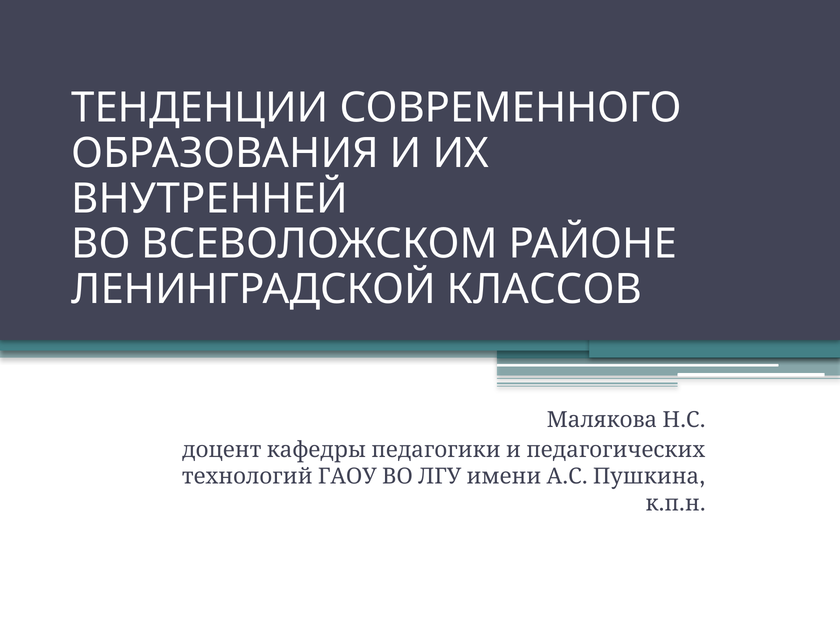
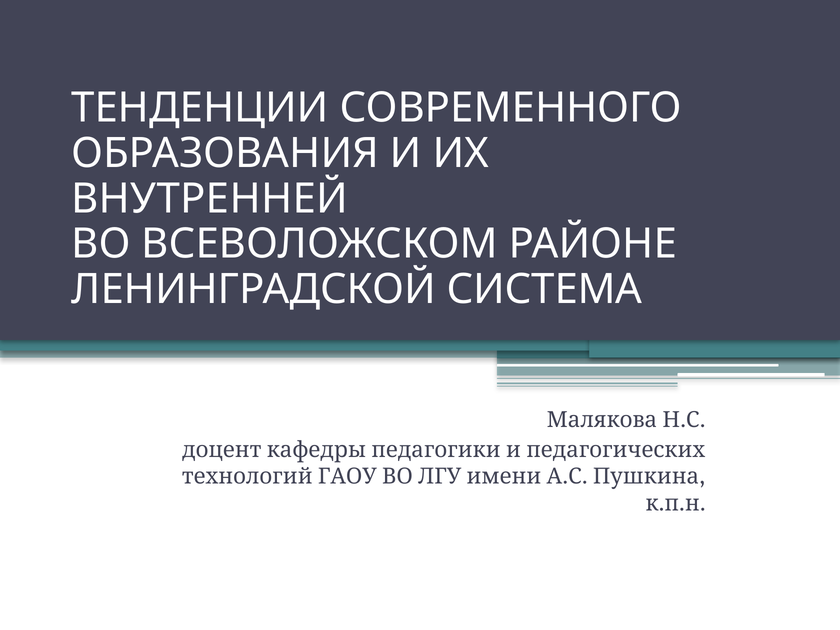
КЛАССОВ: КЛАССОВ -> СИСТЕМА (545, 289)
